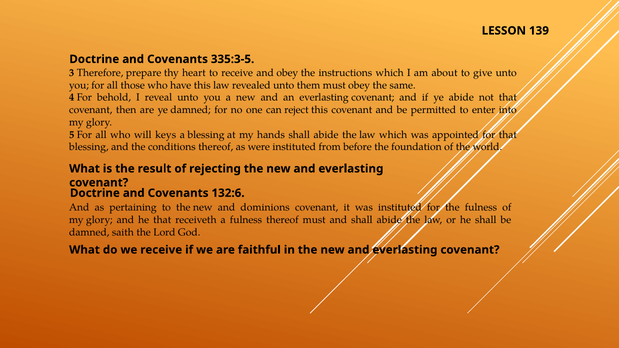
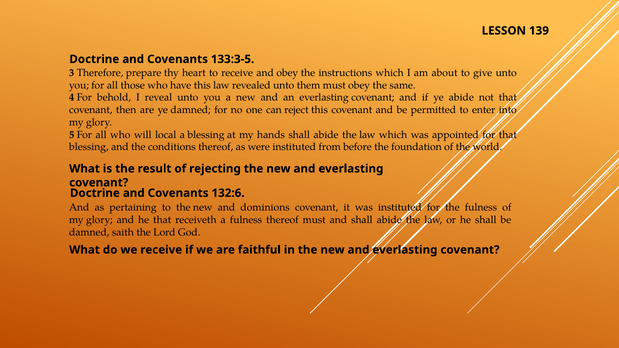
335:3-5: 335:3-5 -> 133:3-5 (233, 59)
keys: keys -> local (166, 135)
